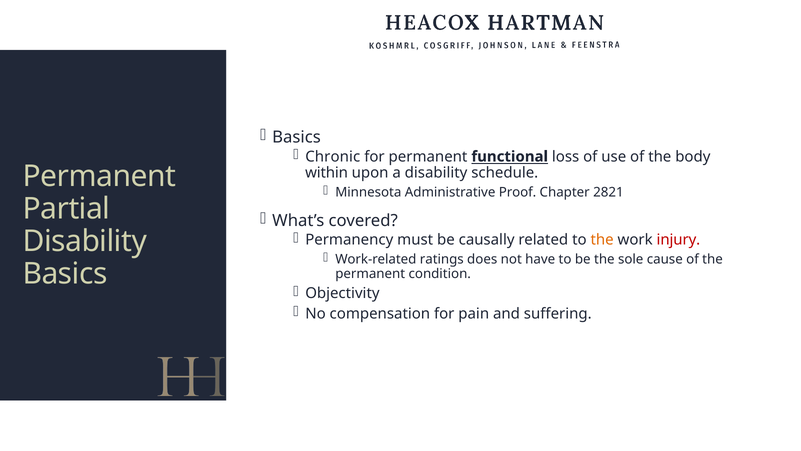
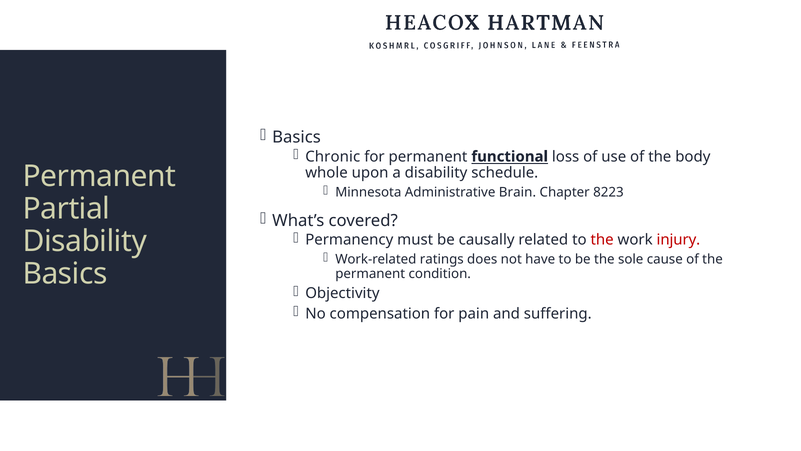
within: within -> whole (327, 173)
Proof: Proof -> Brain (517, 192)
2821: 2821 -> 8223 (608, 192)
the colour: orange -> red (602, 240)
